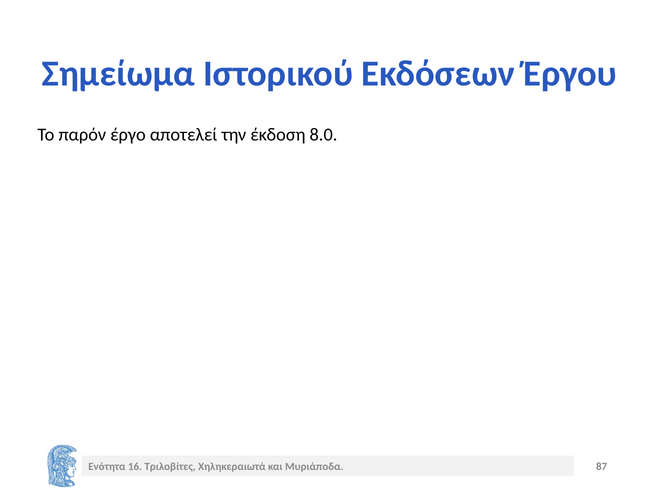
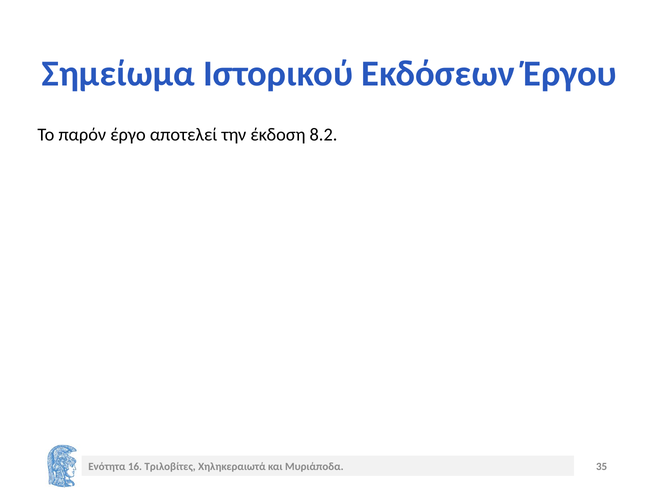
8.0: 8.0 -> 8.2 (324, 135)
87: 87 -> 35 (602, 467)
